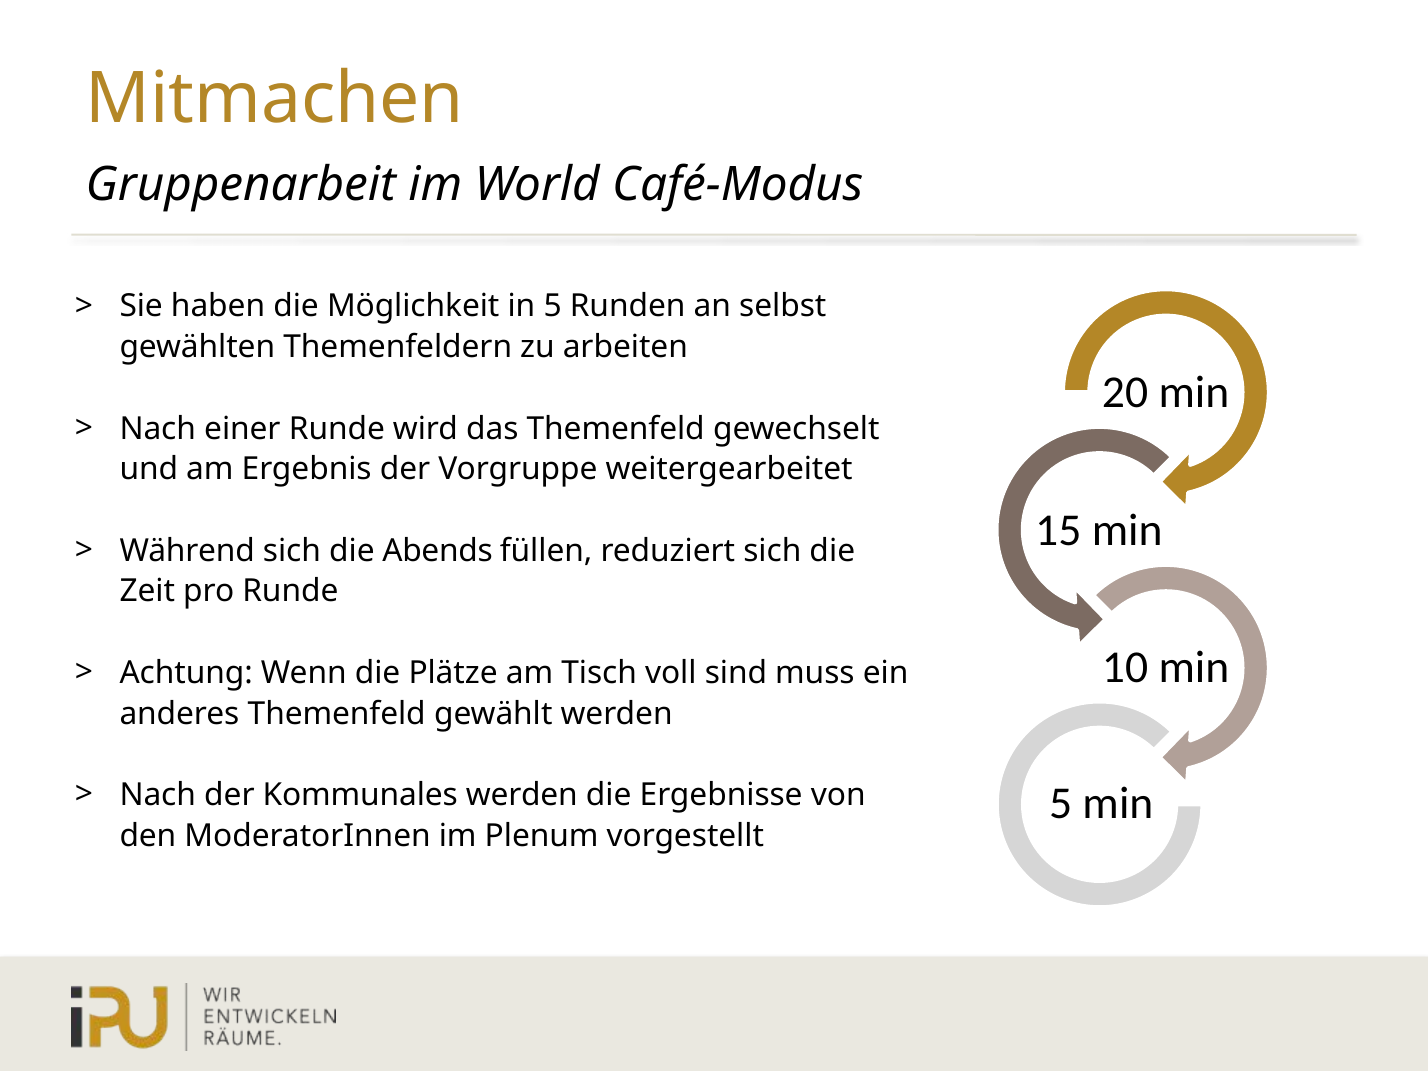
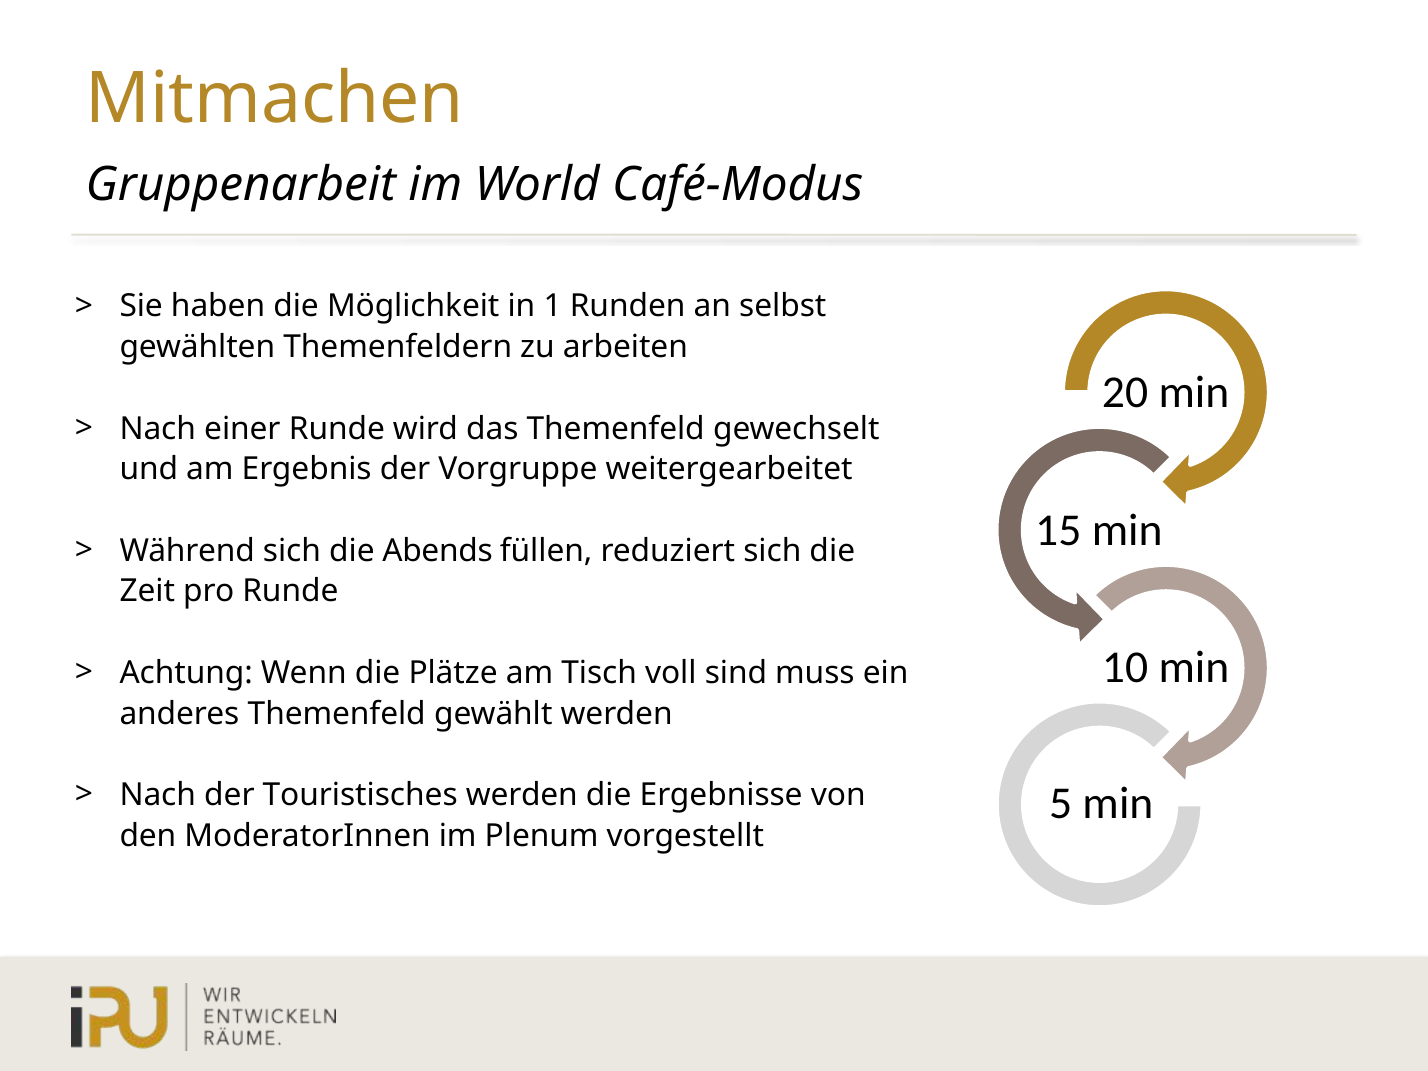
in 5: 5 -> 1 (553, 307)
Kommunales: Kommunales -> Touristisches (360, 795)
